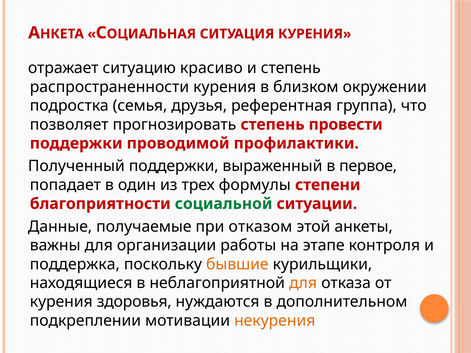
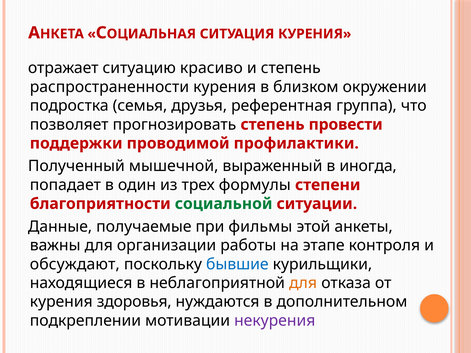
Полученный поддержки: поддержки -> мышечной (174, 166)
первое: первое -> иногда (368, 166)
отказом: отказом -> фильмы (260, 227)
поддержка: поддержка -> обсуждают (75, 264)
бывшие colour: orange -> blue (237, 264)
некурения colour: orange -> purple (275, 321)
